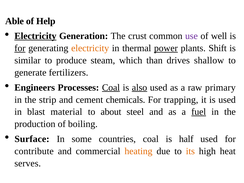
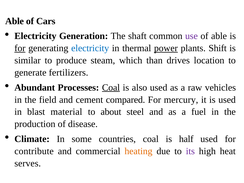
Help: Help -> Cars (46, 21)
Electricity underline: present -> none (35, 36)
crust: crust -> shaft (137, 36)
of well: well -> able (219, 36)
electricity colour: orange -> blue (90, 48)
shallow: shallow -> location (209, 60)
Engineers: Engineers -> Abundant (35, 87)
also underline: present -> none (140, 87)
primary: primary -> vehicles (220, 87)
strip: strip -> field (48, 100)
chemicals: chemicals -> compared (126, 100)
trapping: trapping -> mercury (181, 100)
fuel underline: present -> none (199, 112)
boiling: boiling -> disease (83, 124)
Surface: Surface -> Climate (32, 139)
its colour: orange -> purple (190, 151)
